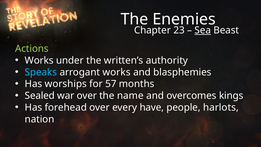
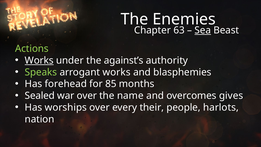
23: 23 -> 63 (179, 30)
Works underline: none -> present (39, 60)
written’s: written’s -> against’s (124, 60)
Speaks colour: light blue -> light green (41, 72)
worships: worships -> forehead (66, 84)
57: 57 -> 85 (111, 84)
kings: kings -> gives (231, 96)
forehead: forehead -> worships (66, 107)
have: have -> their (152, 107)
